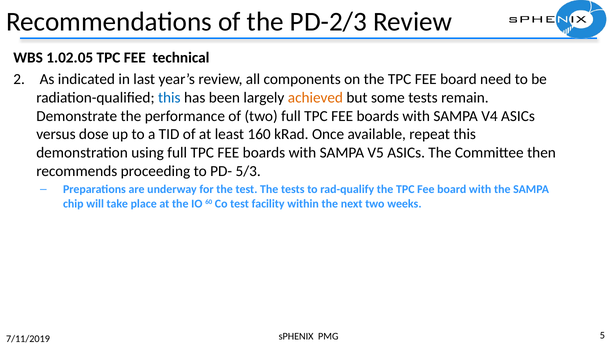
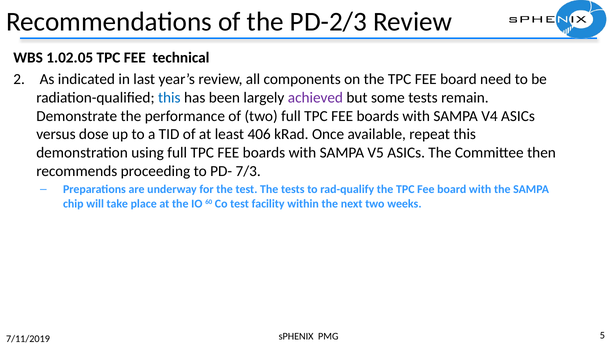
achieved colour: orange -> purple (315, 98)
160: 160 -> 406 (259, 134)
5/3: 5/3 -> 7/3 (248, 171)
